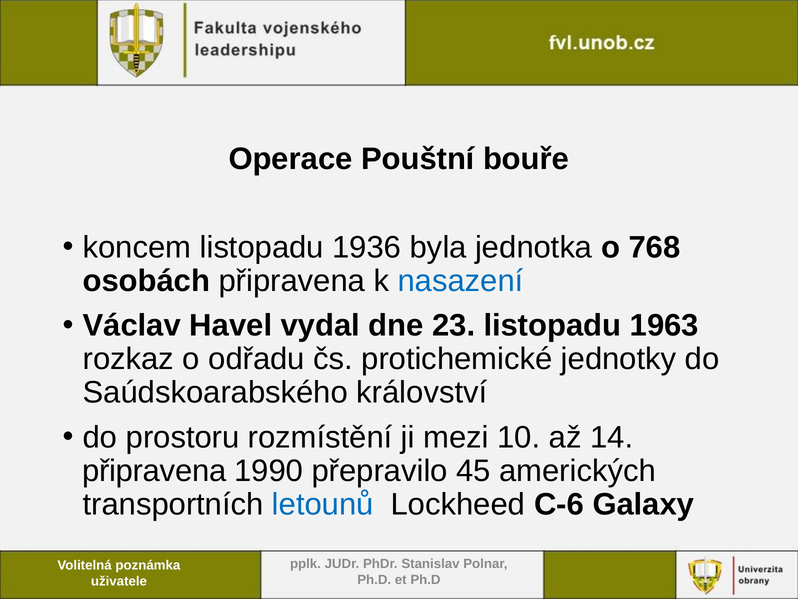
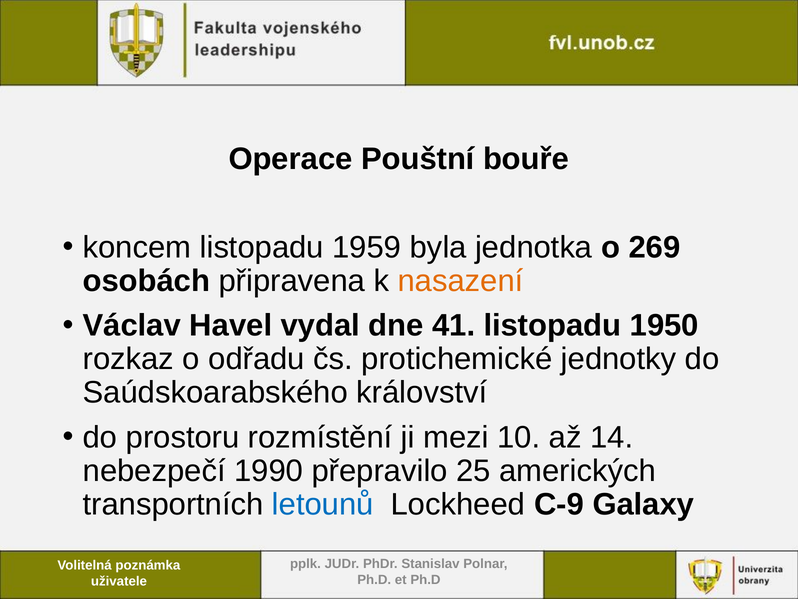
1936: 1936 -> 1959 (367, 247)
768: 768 -> 269 (655, 247)
nasazení colour: blue -> orange (461, 281)
23: 23 -> 41 (454, 325)
1963: 1963 -> 1950 (664, 325)
připravena: připravena -> nebezpečí (154, 471)
45: 45 -> 25 (473, 471)
C-6: C-6 -> C-9 (559, 504)
